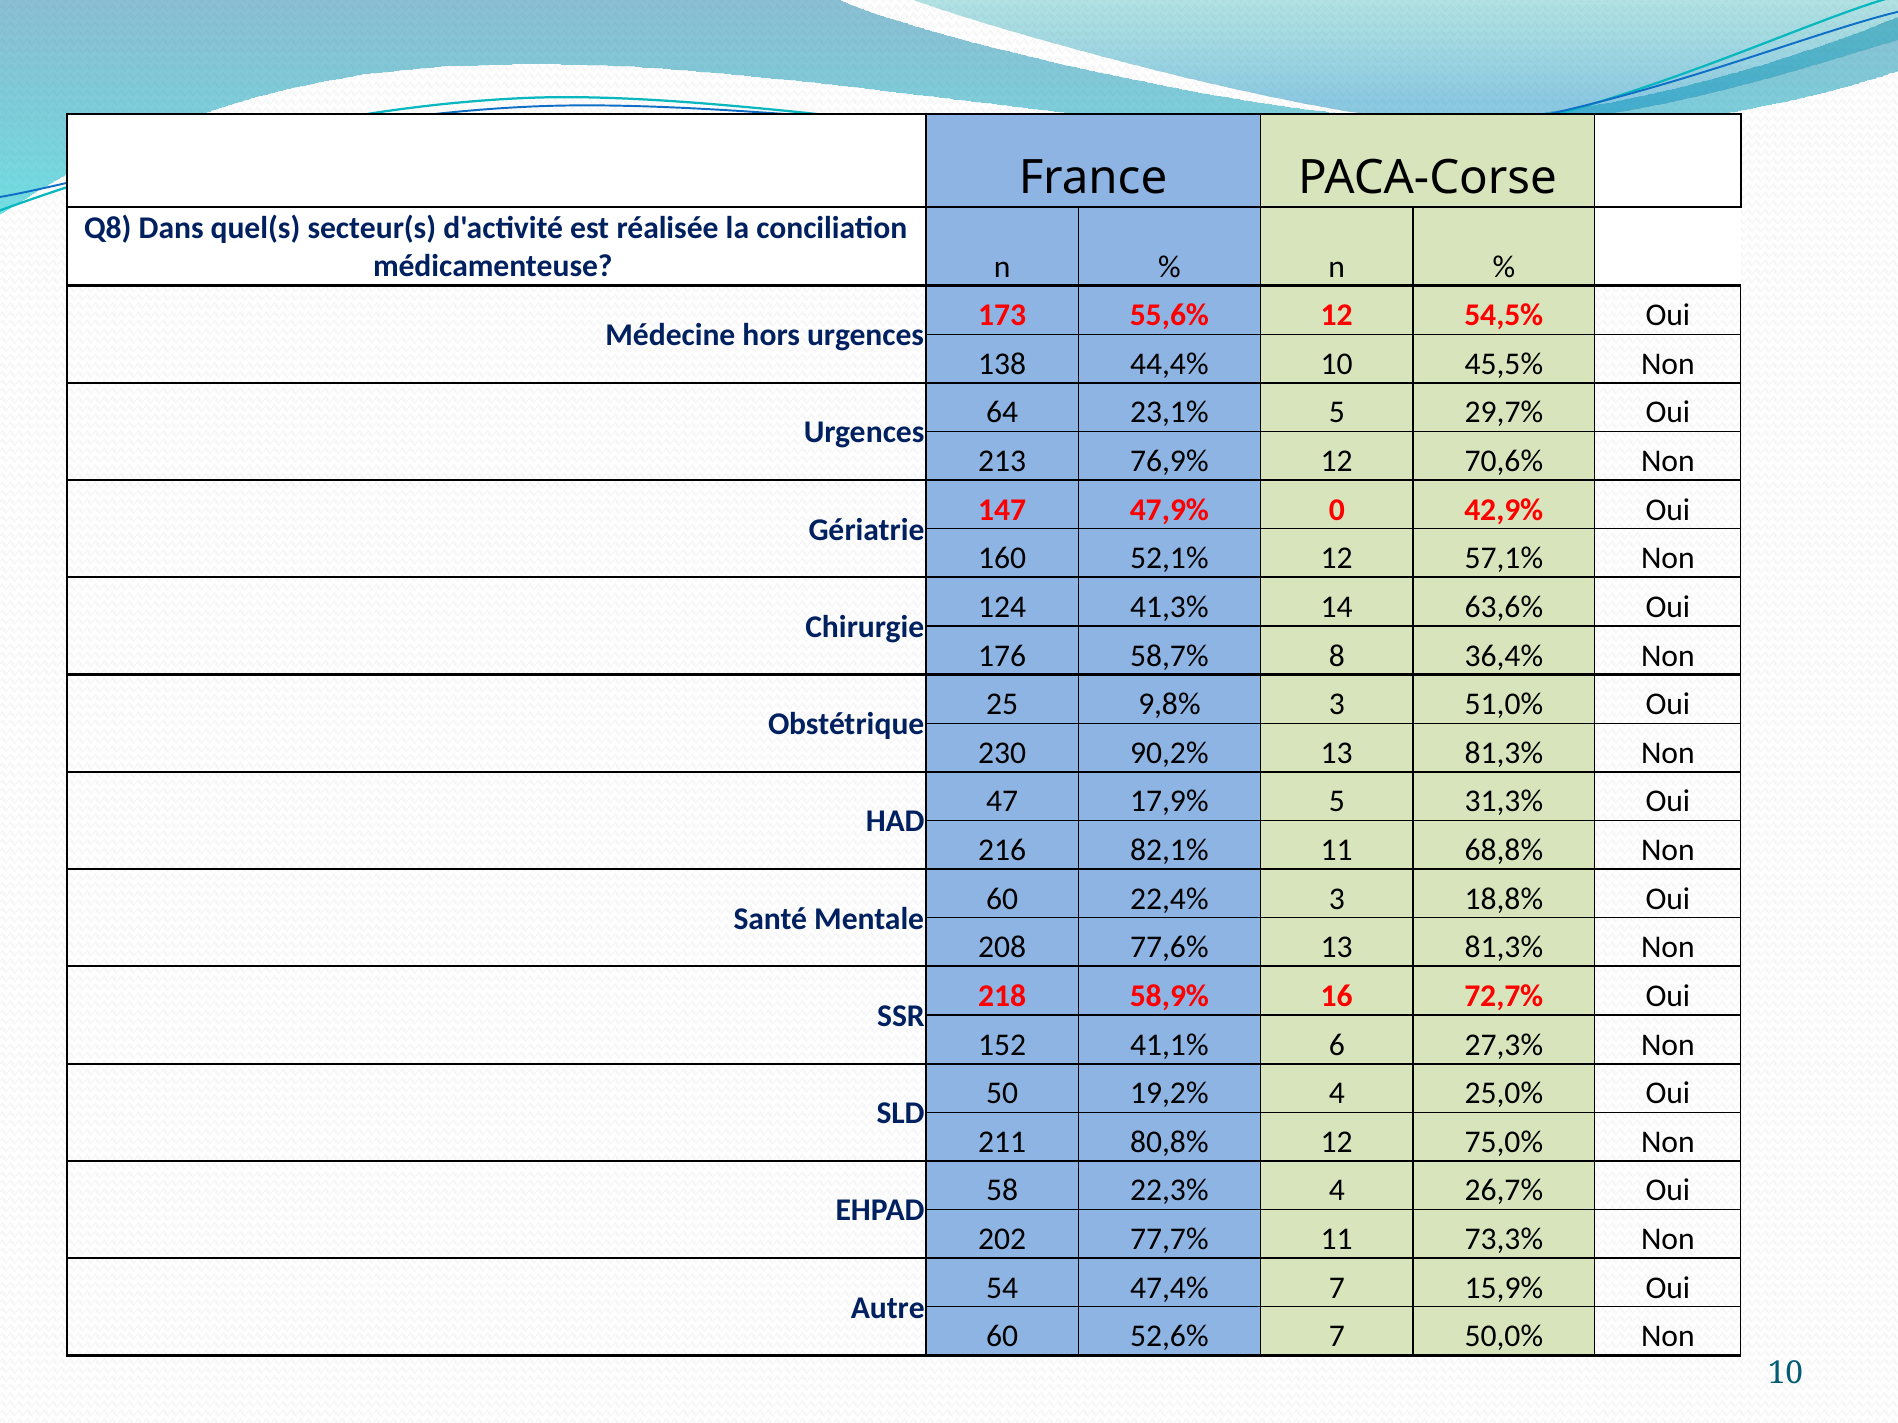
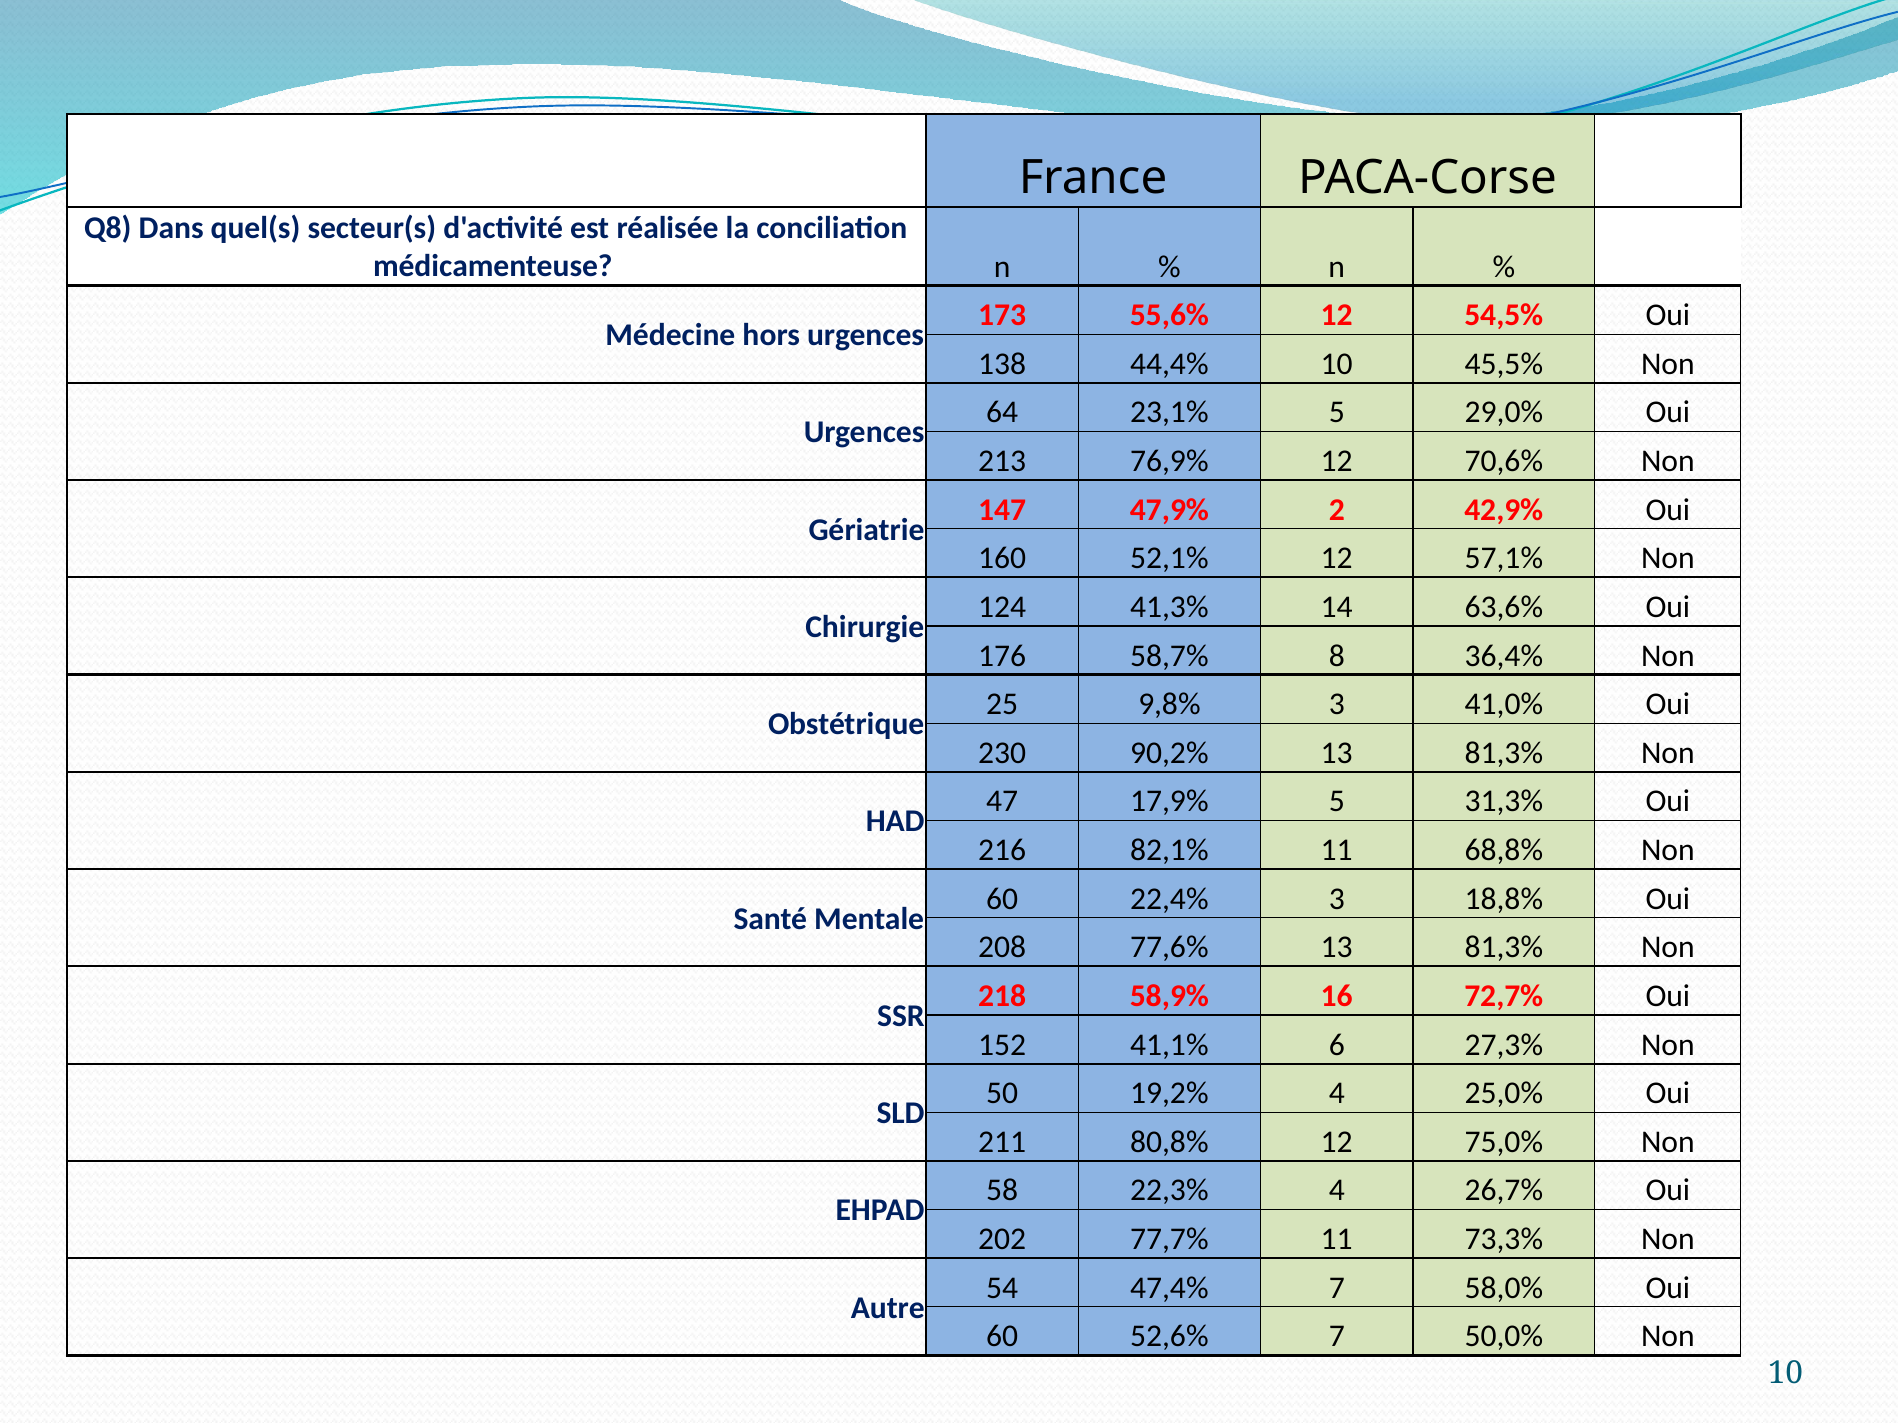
29,7%: 29,7% -> 29,0% (1504, 413)
0: 0 -> 2 (1337, 510)
51,0%: 51,0% -> 41,0% (1504, 705)
15,9%: 15,9% -> 58,0% (1504, 1288)
